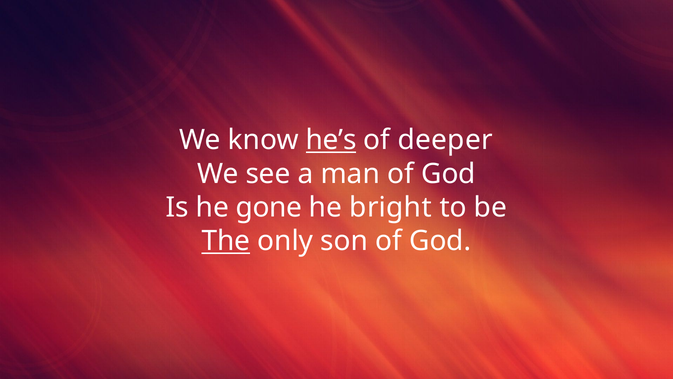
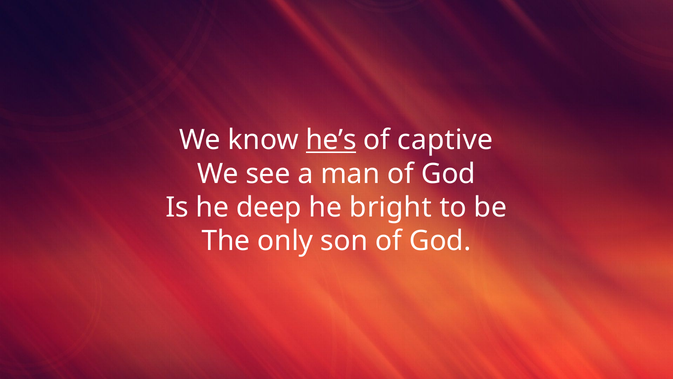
deeper: deeper -> captive (445, 140)
gone: gone -> deep (269, 207)
The underline: present -> none (226, 241)
